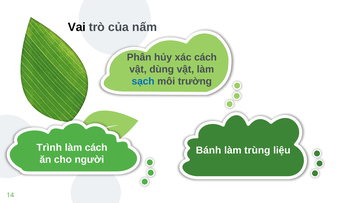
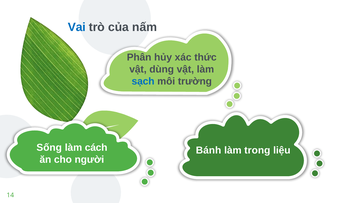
Vai colour: black -> blue (77, 27)
xác cách: cách -> thức (205, 57)
Trình: Trình -> Sống (49, 148)
trùng: trùng -> trong (257, 150)
